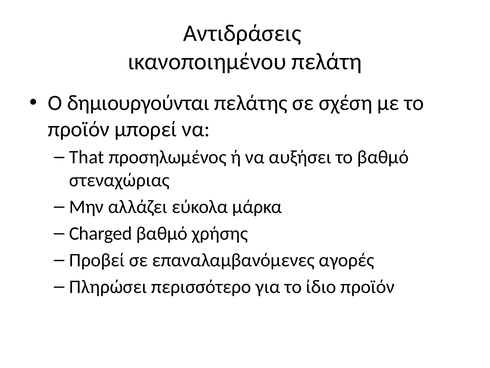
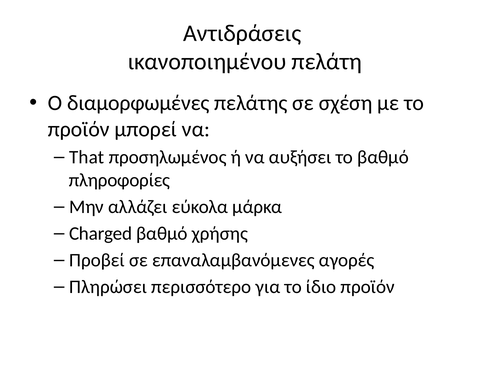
δημιουργούνται: δημιουργούνται -> διαμορφωμένες (138, 103)
στεναχώριας: στεναχώριας -> πληροφορίες (120, 180)
